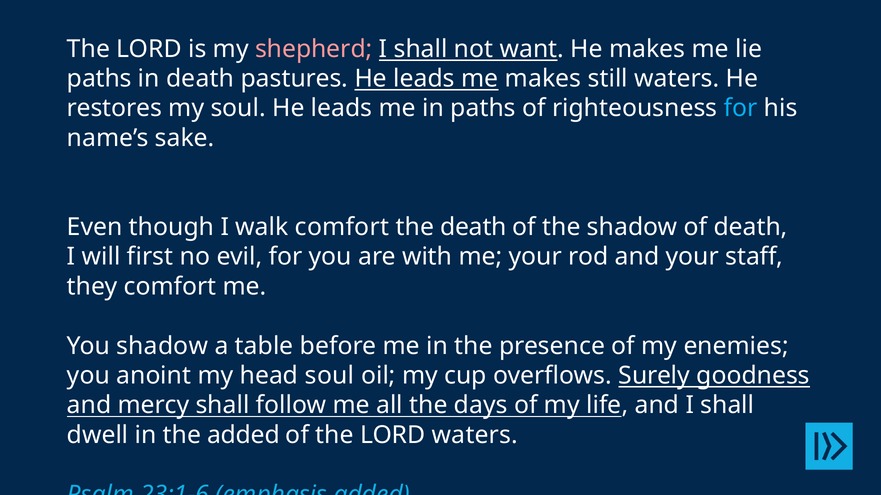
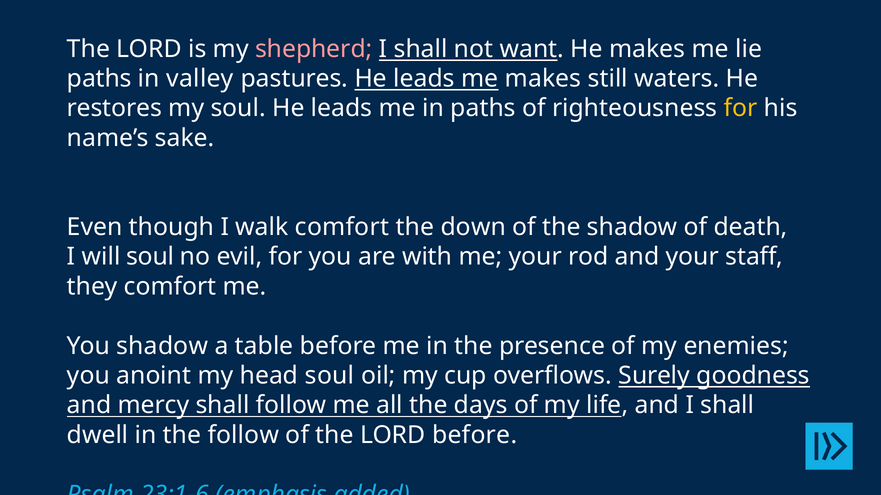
in death: death -> valley (200, 79)
for colour: light blue -> yellow (741, 108)
the death: death -> down (473, 227)
will first: first -> soul (150, 257)
the added: added -> follow (243, 436)
LORD waters: waters -> before (475, 436)
